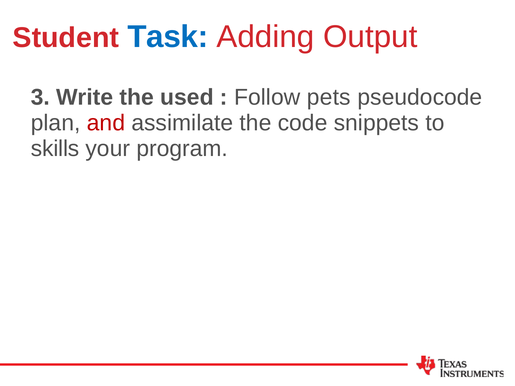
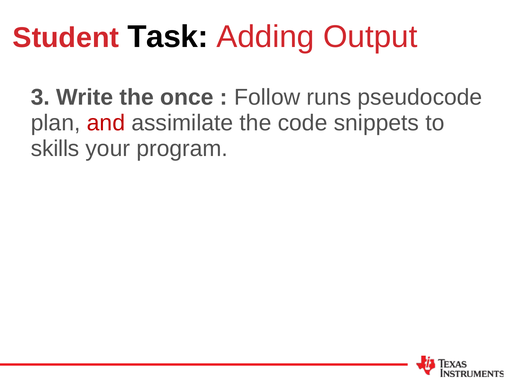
Task colour: blue -> black (168, 37)
used: used -> once (187, 97)
pets: pets -> runs (329, 97)
